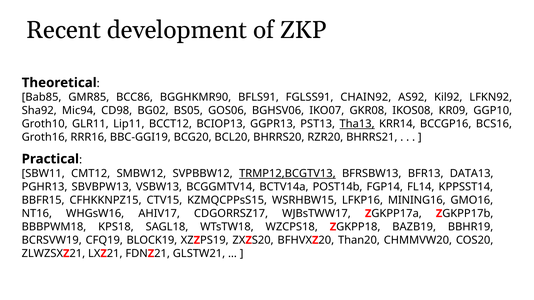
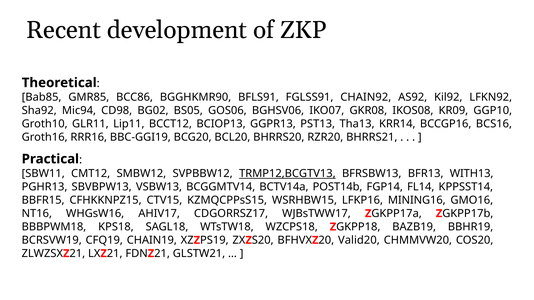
Tha13 underline: present -> none (357, 124)
DATA13: DATA13 -> WITH13 (472, 174)
BLOCK19: BLOCK19 -> CHAIN19 (152, 240)
Than20: Than20 -> Valid20 (359, 240)
